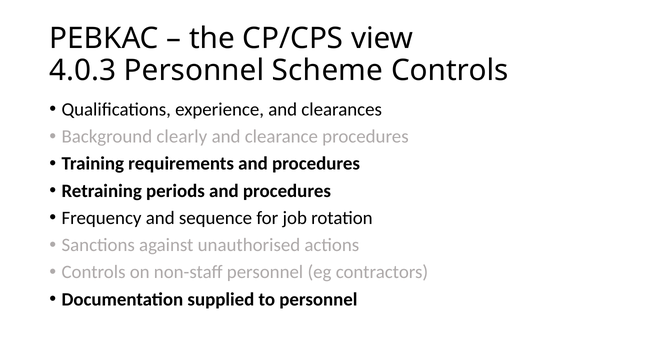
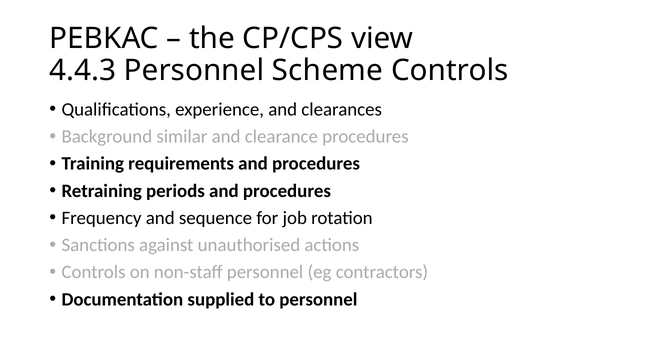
4.0.3: 4.0.3 -> 4.4.3 (83, 70)
clearly: clearly -> similar (182, 137)
